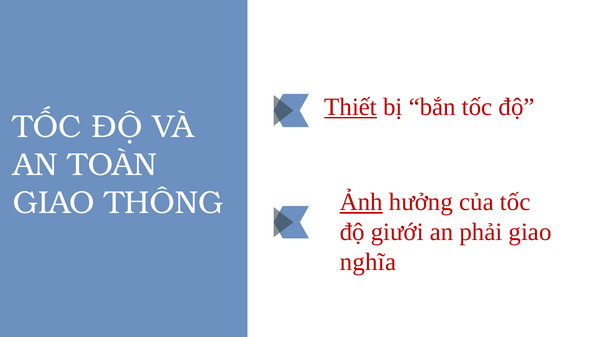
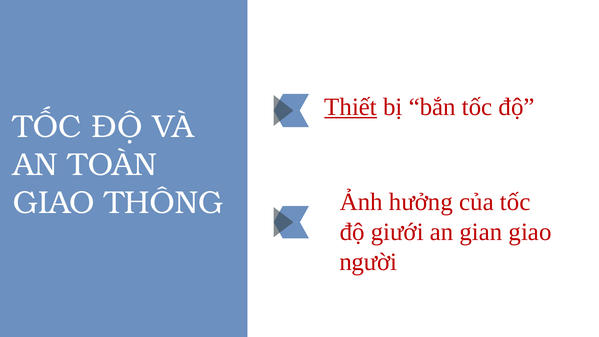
Ảnh underline: present -> none (361, 202)
phải: phải -> gian (481, 232)
nghĩa: nghĩa -> người (368, 262)
